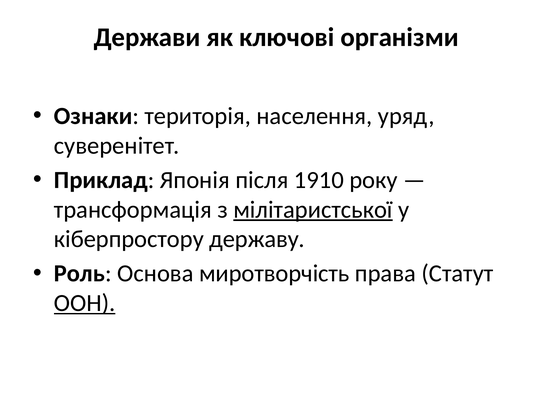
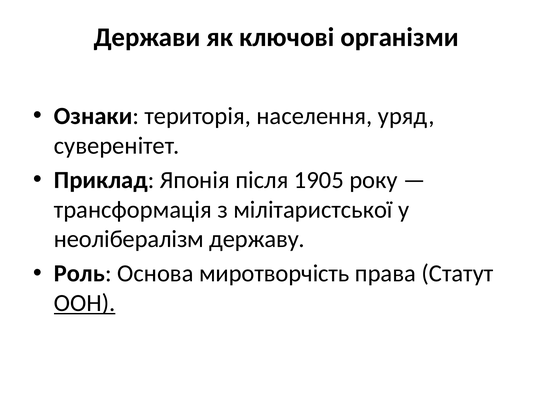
1910: 1910 -> 1905 (319, 180)
мілітаристської underline: present -> none (313, 209)
кіберпростору: кіберпростору -> неолібералізм (129, 239)
